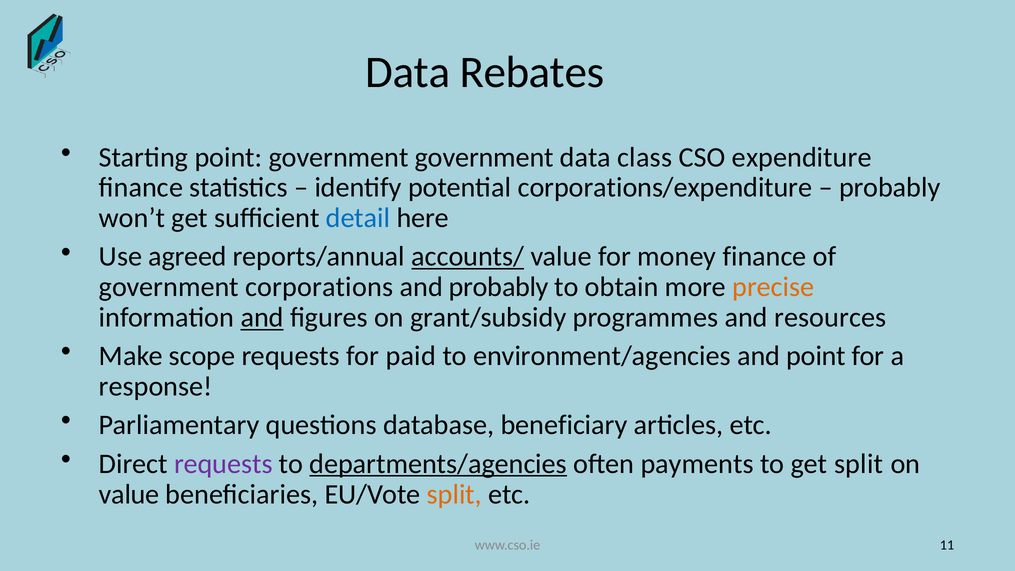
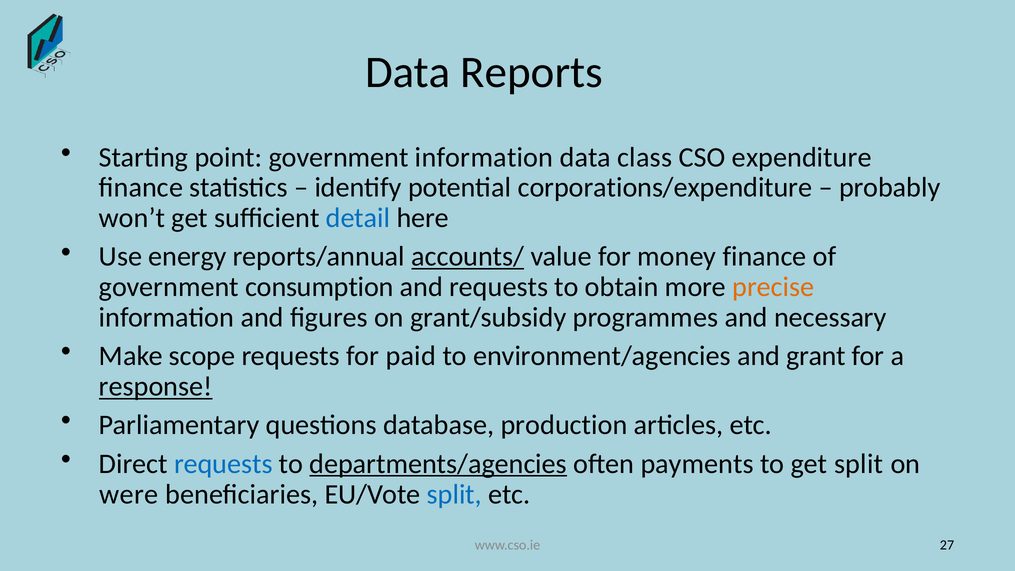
Rebates: Rebates -> Reports (532, 72)
government government: government -> information (484, 157)
agreed: agreed -> energy (188, 257)
corporations: corporations -> consumption (319, 287)
and probably: probably -> requests (499, 287)
and underline: present -> none (262, 318)
resources: resources -> necessary (830, 318)
and point: point -> grant (816, 356)
response underline: none -> present (156, 387)
beneficiary: beneficiary -> production (564, 425)
requests colour: purple -> blue (223, 464)
value: value -> were (129, 494)
split colour: orange -> blue (454, 494)
11: 11 -> 27 (947, 545)
